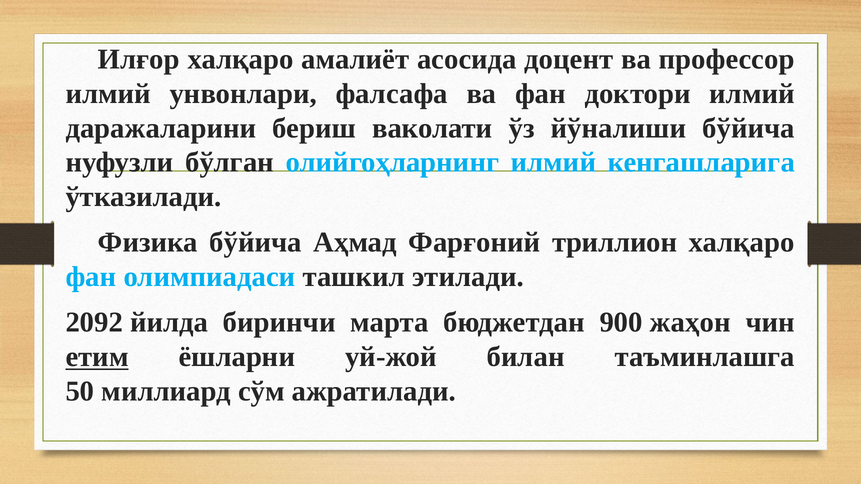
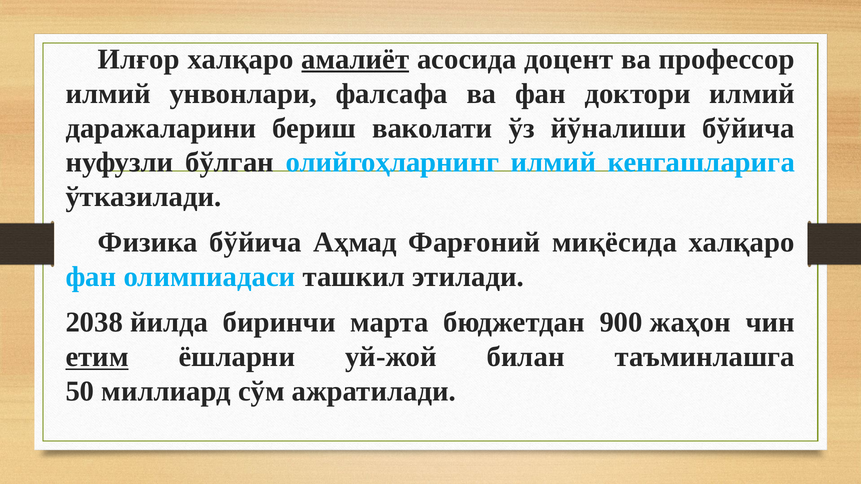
амалиёт underline: none -> present (355, 59)
триллион: триллион -> миқёсида (614, 243)
2092: 2092 -> 2038 (94, 323)
